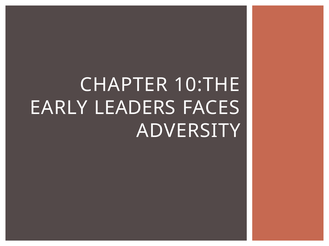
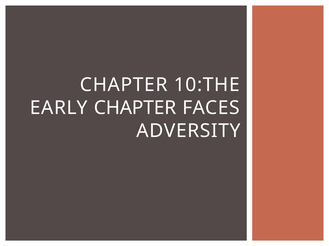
EARLY LEADERS: LEADERS -> CHAPTER (135, 108)
